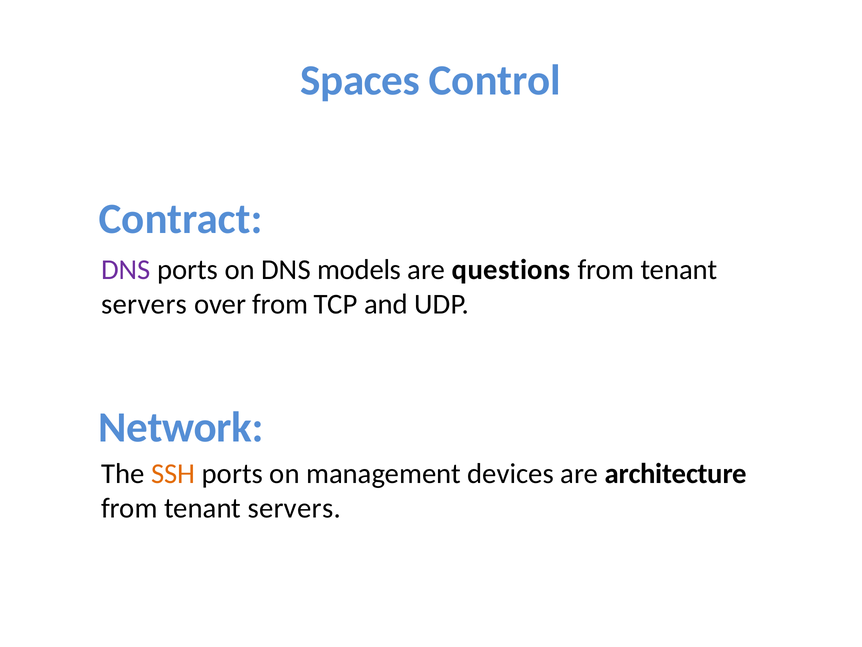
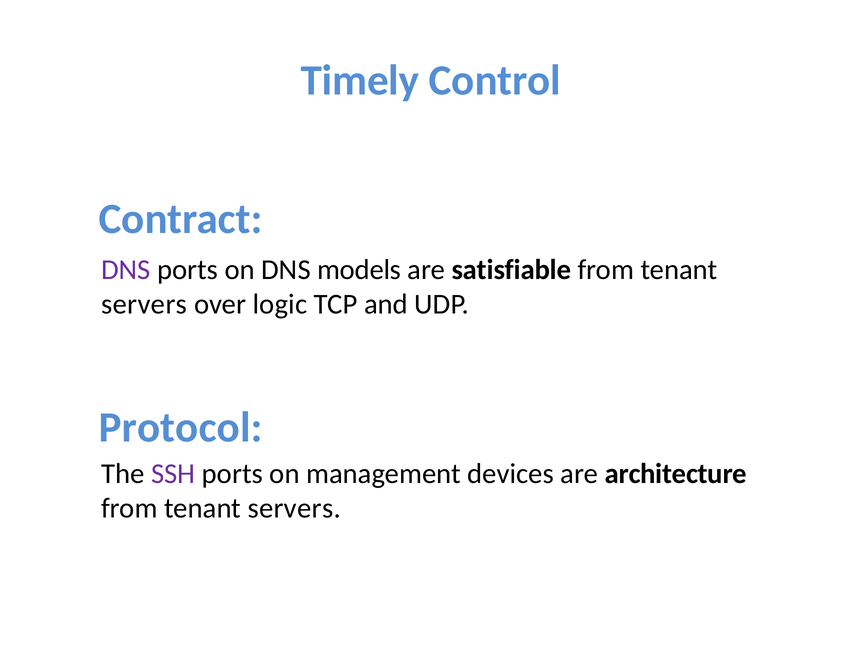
Spaces: Spaces -> Timely (360, 80)
questions: questions -> satisfiable (511, 270)
over from: from -> logic (280, 304)
Network: Network -> Protocol (181, 427)
SSH colour: orange -> purple (173, 474)
